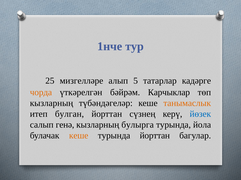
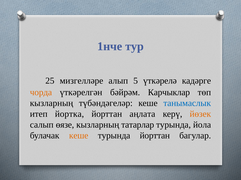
татарлар: татарлар -> үткәрелә (160, 81)
танымаслык colour: orange -> blue (187, 104)
булган: булган -> йортка (69, 114)
сүзнең: сүзнең -> аңлата (142, 114)
йөзек colour: blue -> orange (200, 114)
генә: генә -> өязе (65, 125)
булырга: булырга -> татарлар (138, 125)
